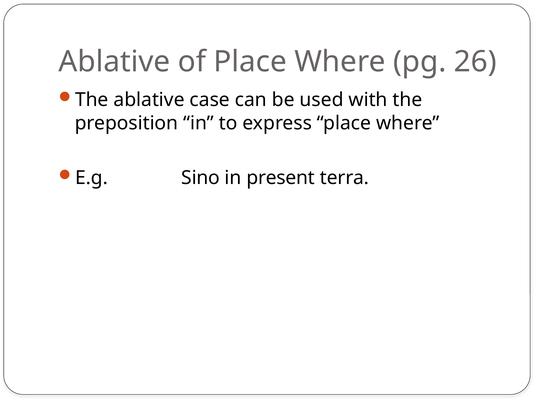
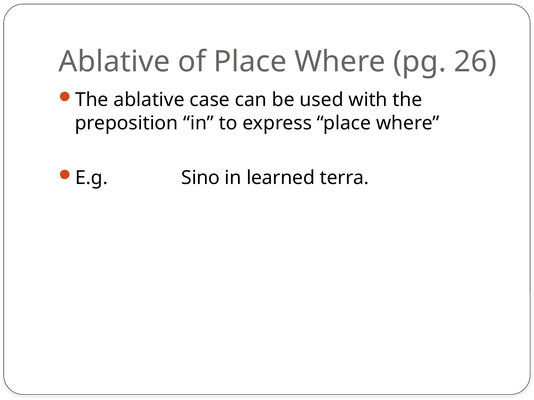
present: present -> learned (281, 178)
